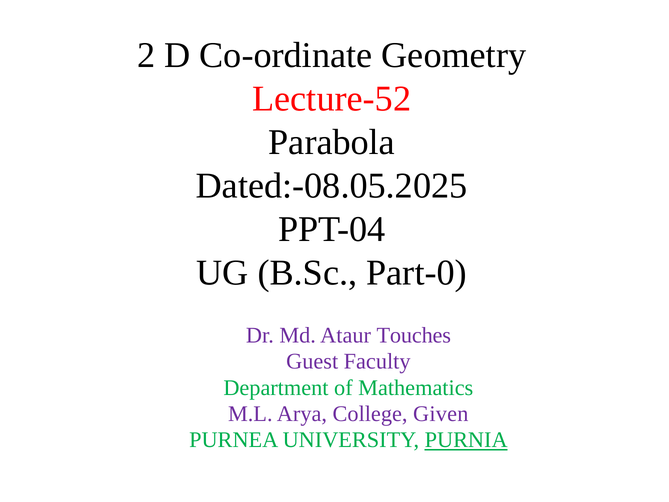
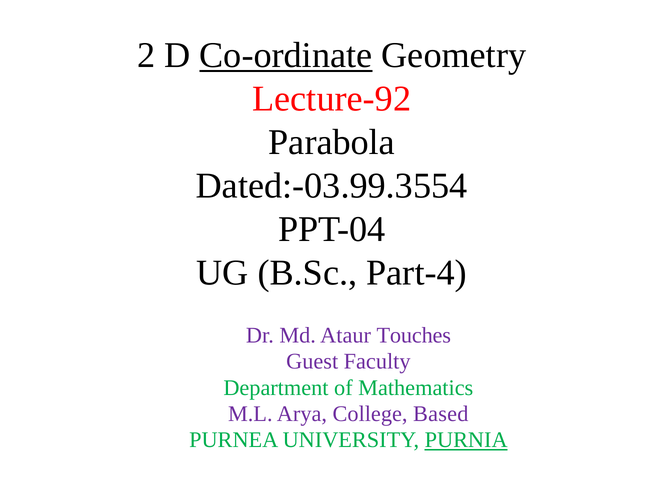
Co-ordinate underline: none -> present (286, 55)
Lecture-52: Lecture-52 -> Lecture-92 (332, 99)
Dated:-08.05.2025: Dated:-08.05.2025 -> Dated:-03.99.3554 (332, 186)
Part-0: Part-0 -> Part-4 (417, 273)
Given: Given -> Based (441, 414)
